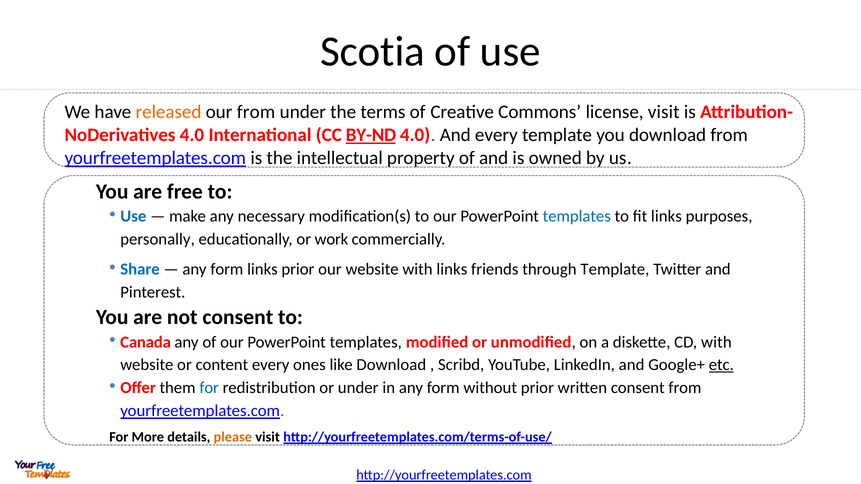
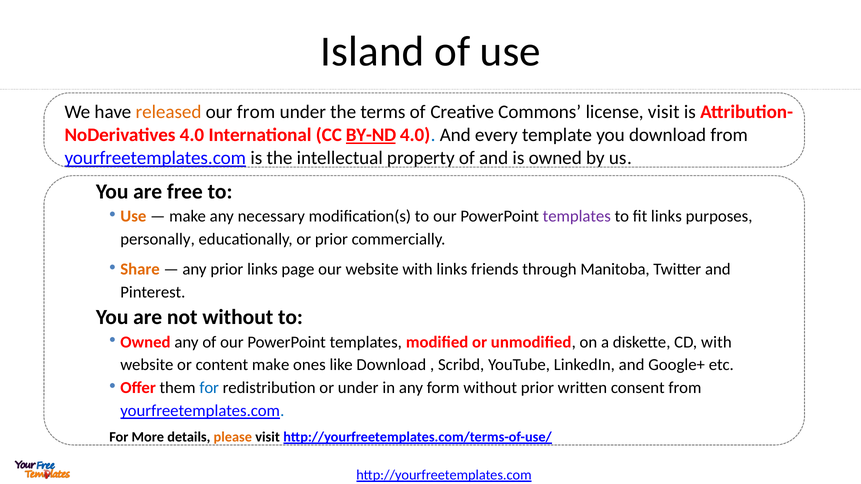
Scotia: Scotia -> Island (372, 51)
Use colour: blue -> orange (133, 217)
templates colour: blue -> purple (577, 217)
or work: work -> prior (331, 239)
Share colour: blue -> orange (140, 270)
form: form -> prior (227, 270)
links prior: prior -> page (298, 270)
through Template: Template -> Manitoba (615, 270)
not consent: consent -> without (238, 318)
Canada: Canada -> Owned (145, 342)
content every: every -> make (271, 365)
etc underline: present -> none (721, 365)
